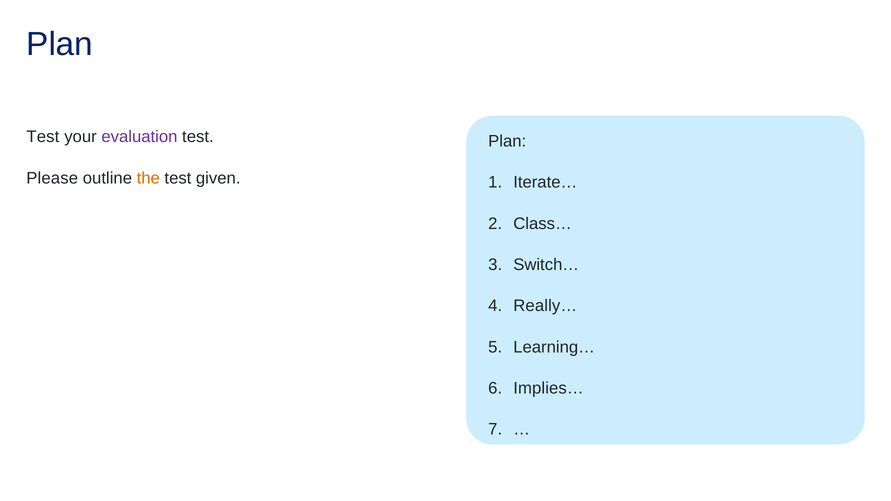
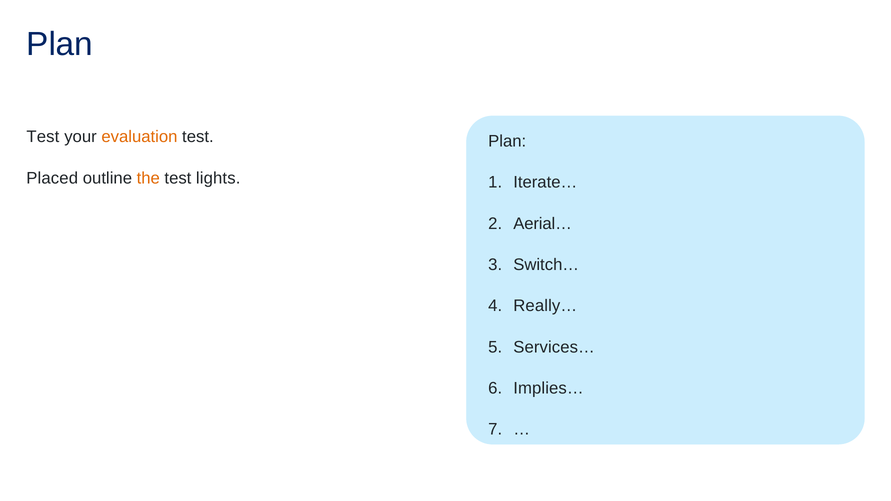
evaluation colour: purple -> orange (139, 137)
Please: Please -> Placed (52, 178)
given: given -> lights (218, 178)
Class…: Class… -> Aerial… (543, 224)
Learning…: Learning… -> Services… (554, 347)
